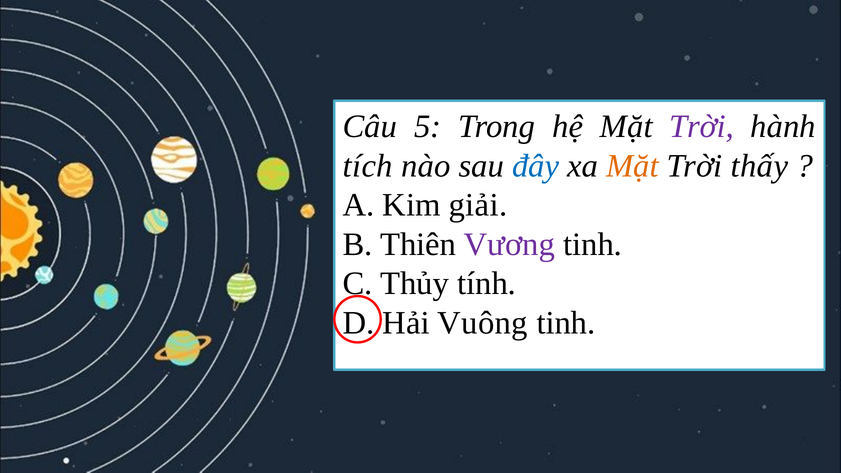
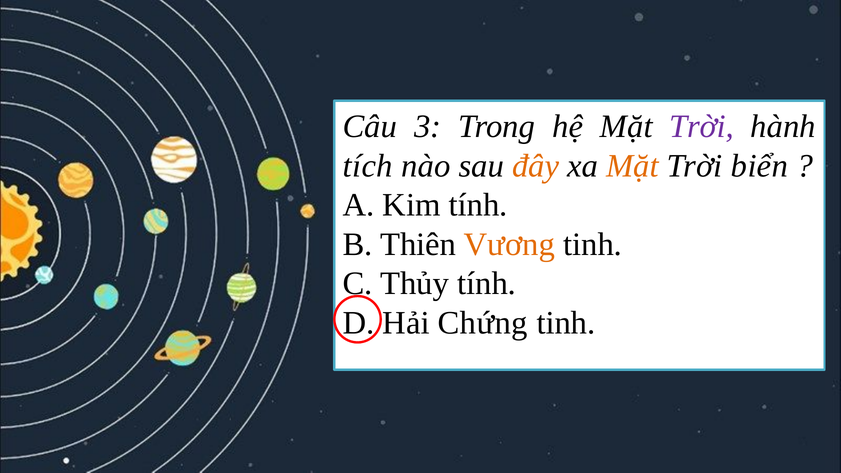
5: 5 -> 3 (428, 127)
đây colour: blue -> orange (536, 166)
thấy: thấy -> biển (759, 166)
Kim giải: giải -> tính (478, 205)
Vương colour: purple -> orange (509, 244)
Vuông: Vuông -> Chứng (483, 323)
